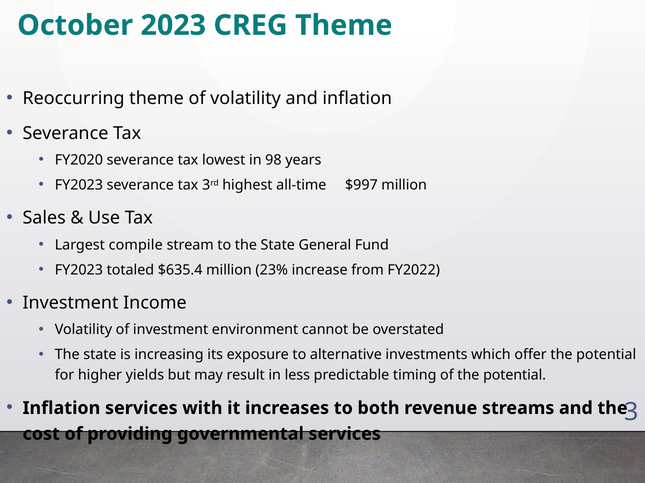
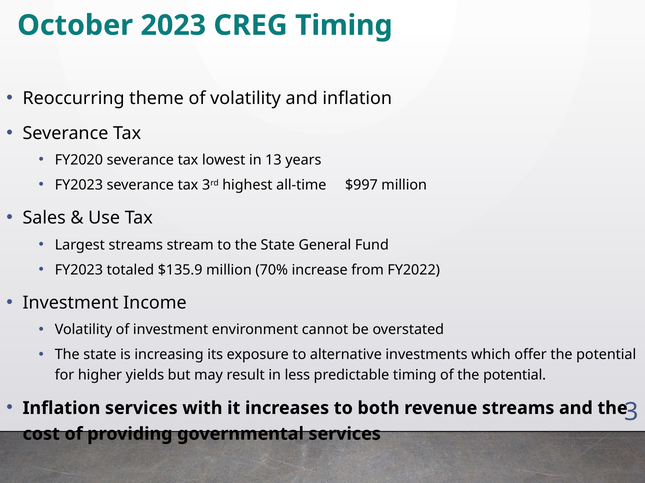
CREG Theme: Theme -> Timing (344, 25)
98: 98 -> 13 (273, 160)
Largest compile: compile -> streams (136, 245)
$635.4: $635.4 -> $135.9 (180, 270)
23%: 23% -> 70% (272, 270)
